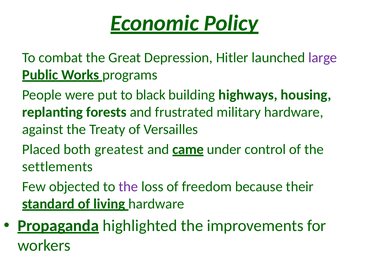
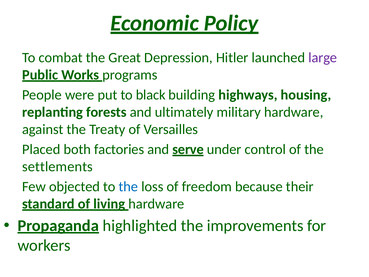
frustrated: frustrated -> ultimately (184, 112)
greatest: greatest -> factories (119, 149)
came: came -> serve (188, 149)
the colour: purple -> blue (128, 186)
